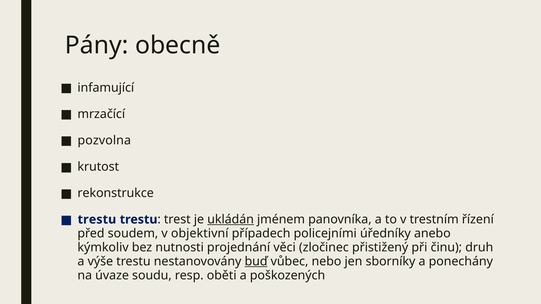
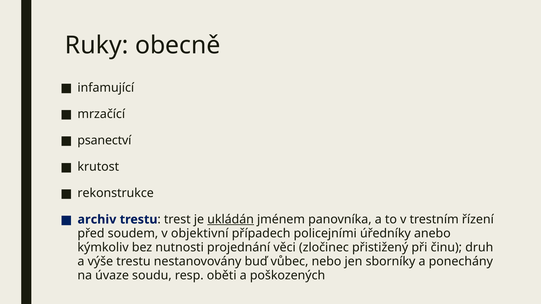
Pány: Pány -> Ruky (97, 45)
pozvolna: pozvolna -> psanectví (104, 141)
trestu: trestu -> archiv (97, 220)
buď underline: present -> none (256, 262)
